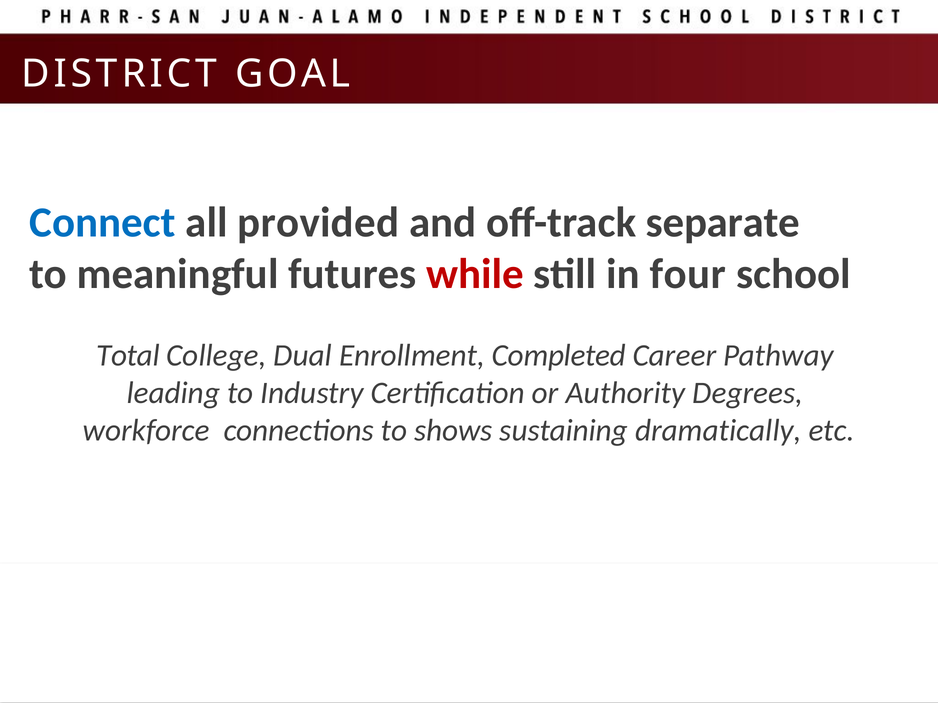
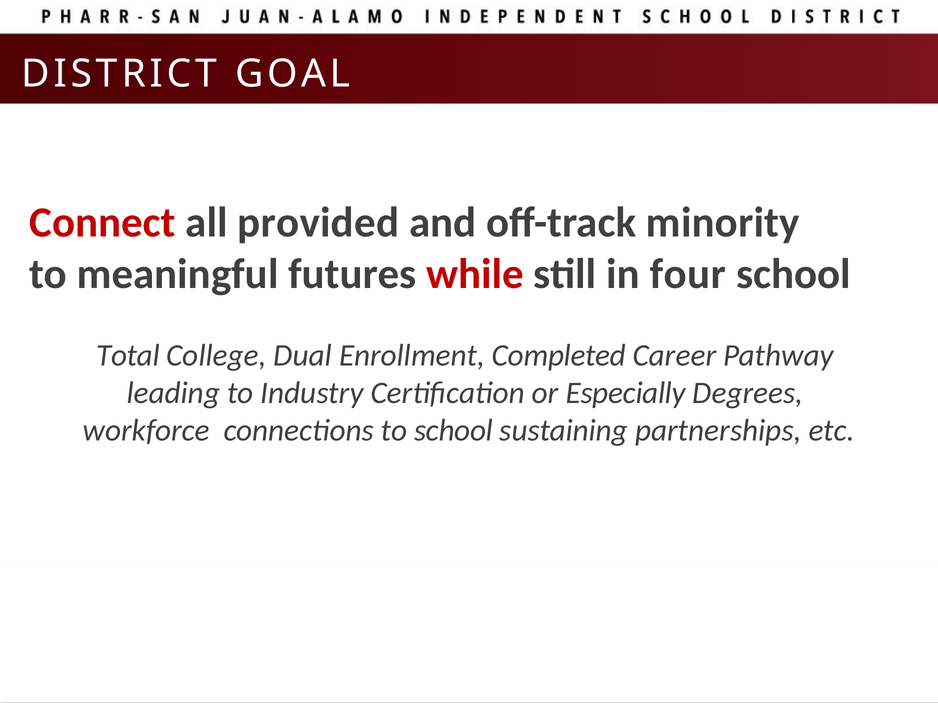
Connect colour: blue -> red (103, 223)
separate: separate -> minority (723, 223)
Authority: Authority -> Especially (626, 393)
to shows: shows -> school (453, 431)
dramatically: dramatically -> partnerships (718, 431)
